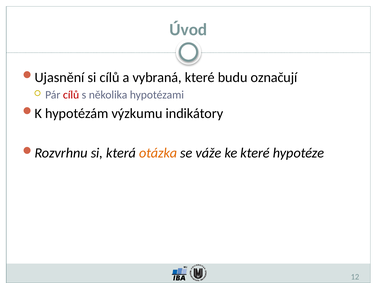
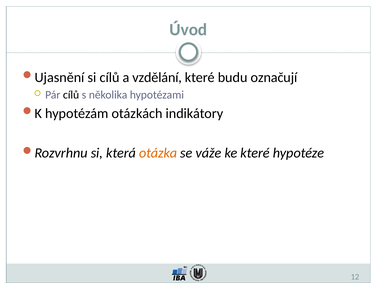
vybraná: vybraná -> vzdělání (157, 77)
cílů colour: red -> black (71, 95)
výzkumu: výzkumu -> otázkách (137, 113)
